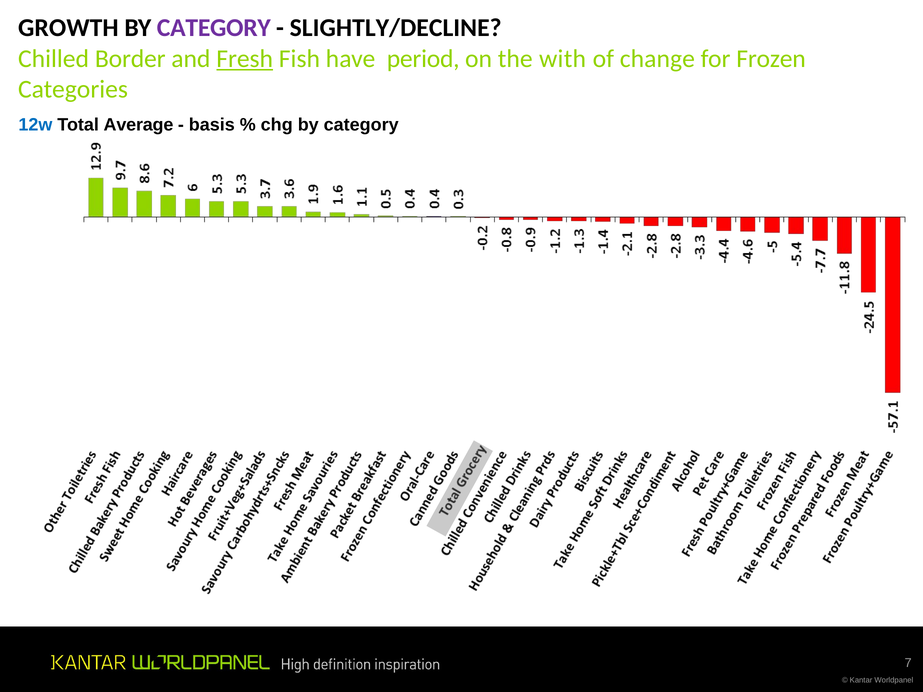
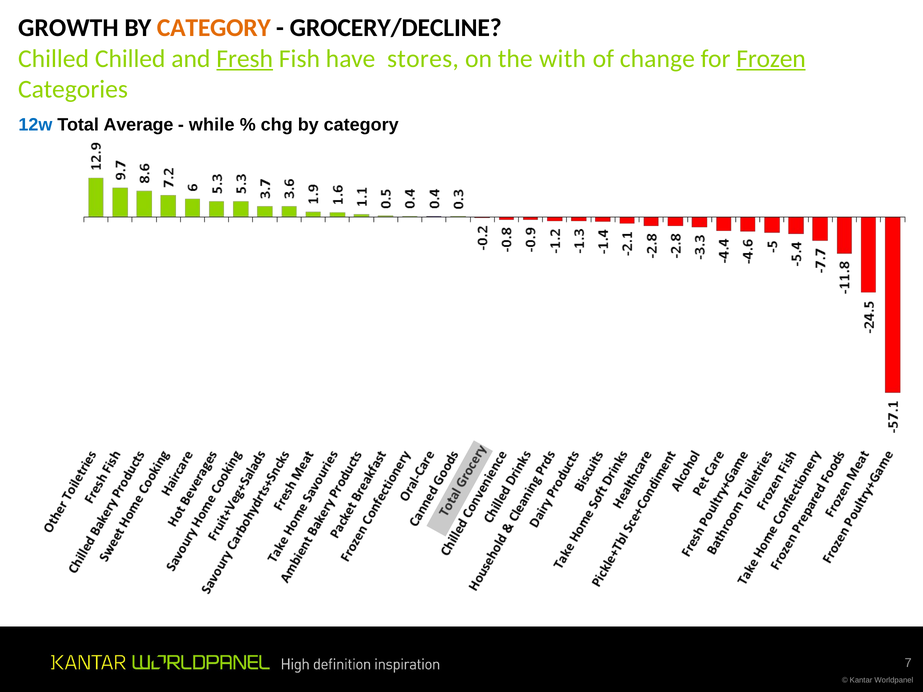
CATEGORY colour: purple -> orange (214, 28)
SLIGHTLY/DECLINE: SLIGHTLY/DECLINE -> GROCERY/DECLINE (396, 28)
Chilled Border: Border -> Chilled (130, 59)
period: period -> stores (423, 59)
Frozen underline: none -> present (771, 59)
basis: basis -> while (212, 125)
